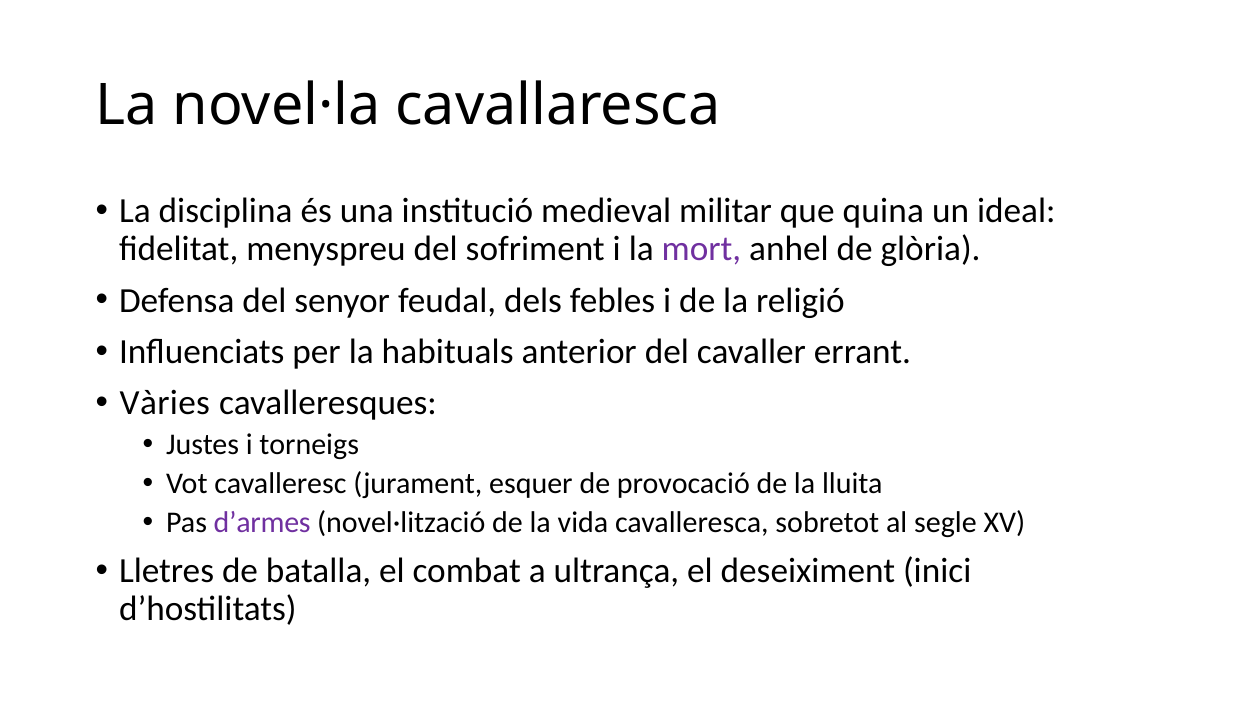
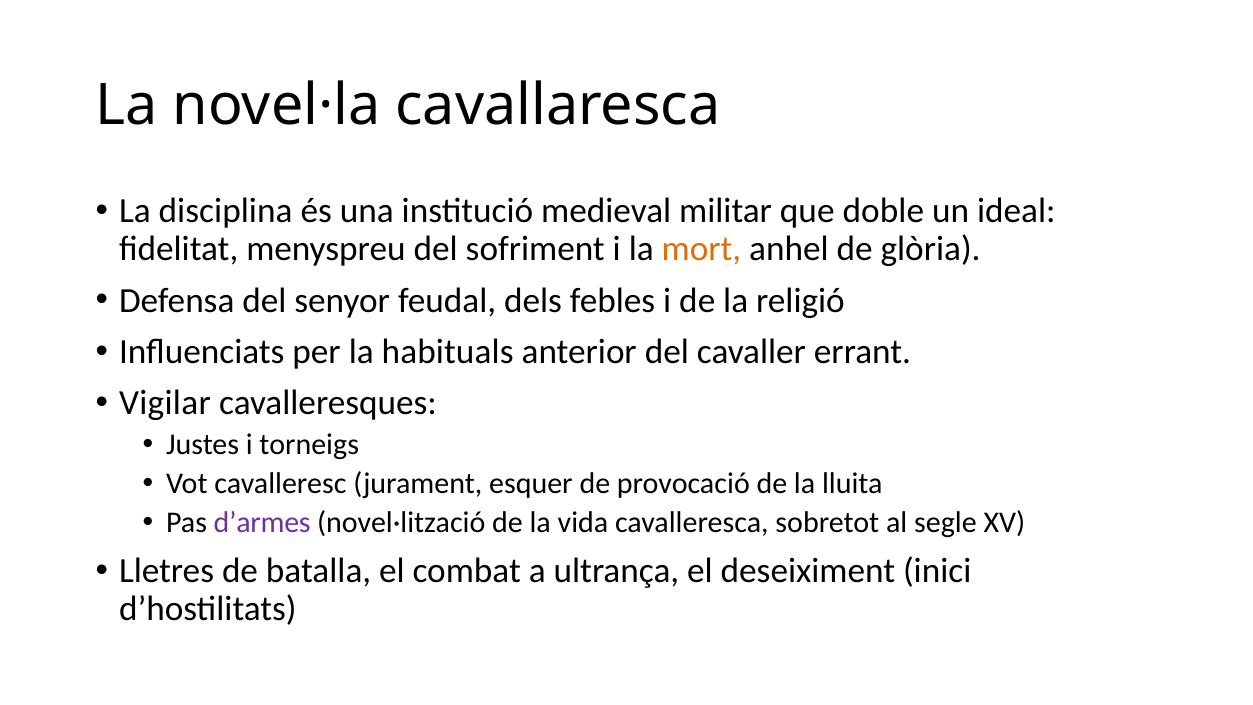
quina: quina -> doble (883, 211)
mort colour: purple -> orange (701, 249)
Vàries: Vàries -> Vigilar (165, 403)
